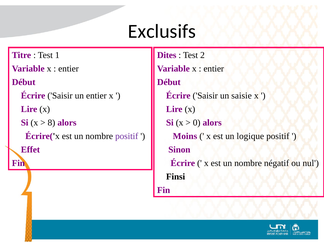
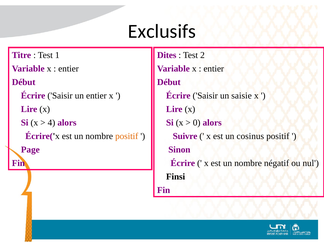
8: 8 -> 4 (51, 123)
positif colour: purple -> orange (127, 136)
Moins: Moins -> Suivre (185, 136)
logique: logique -> cosinus (250, 136)
Effet: Effet -> Page (30, 150)
